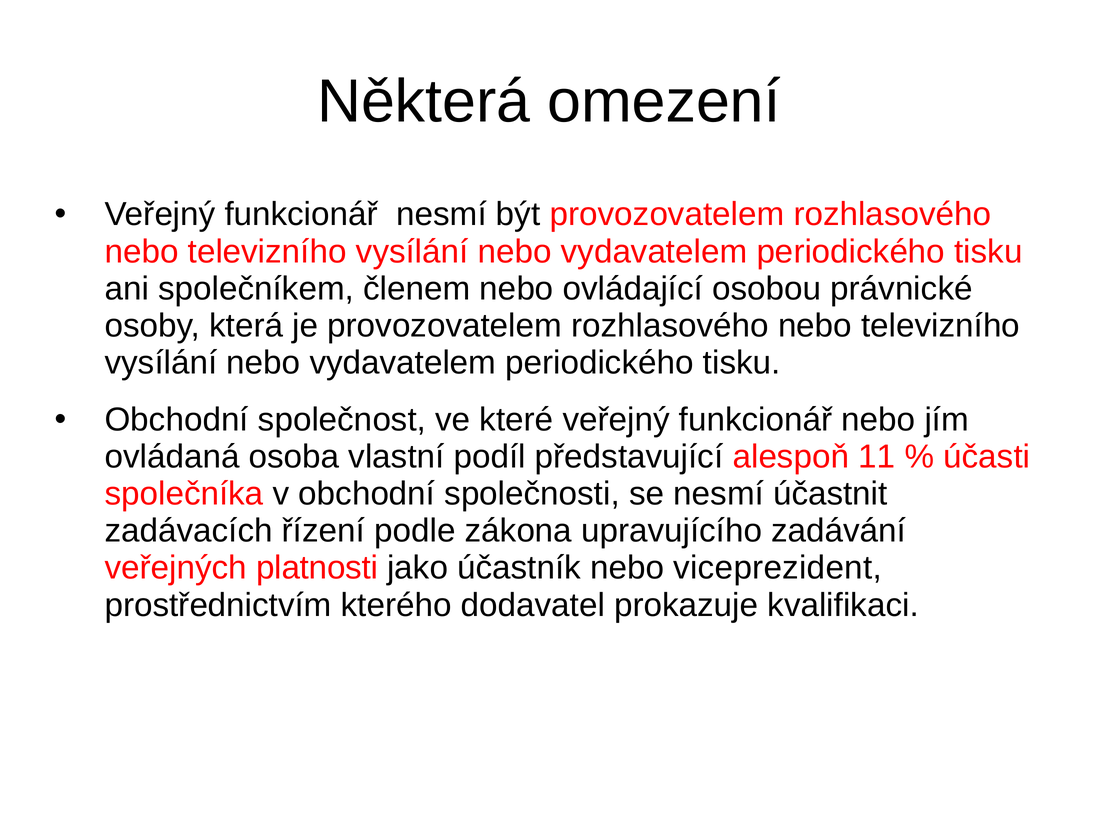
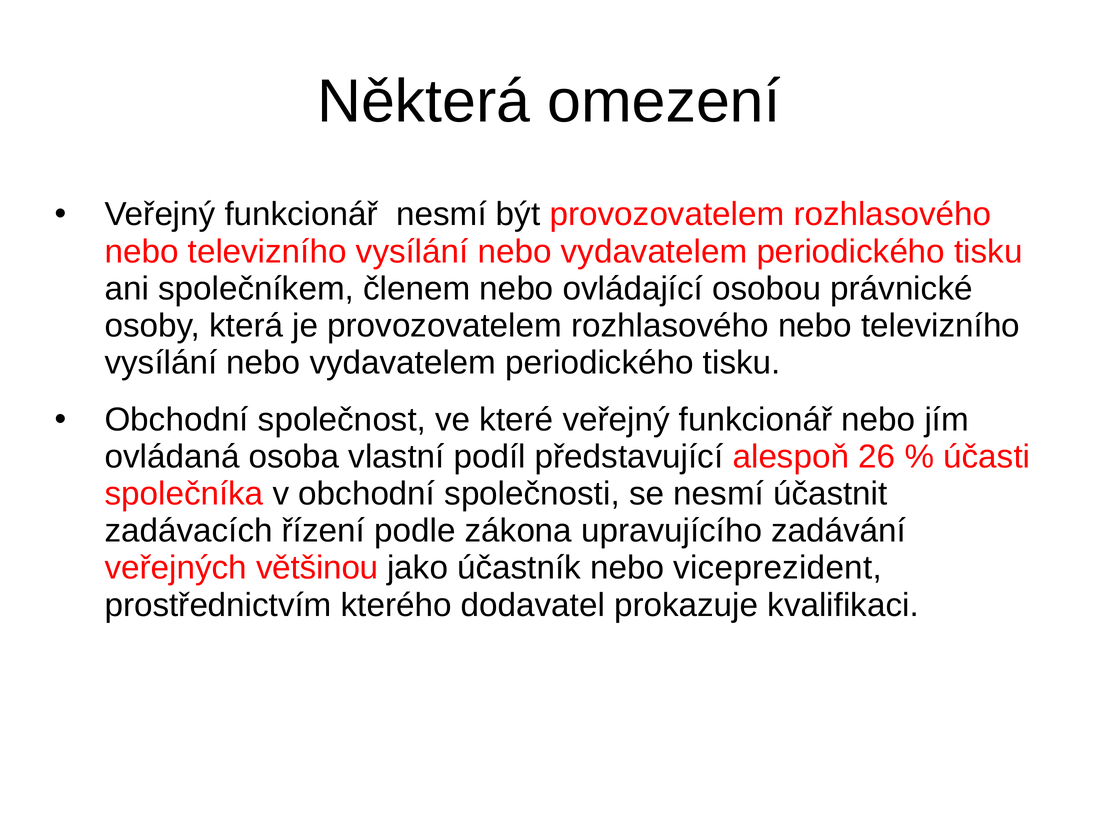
11: 11 -> 26 (877, 457)
platnosti: platnosti -> většinou (317, 568)
